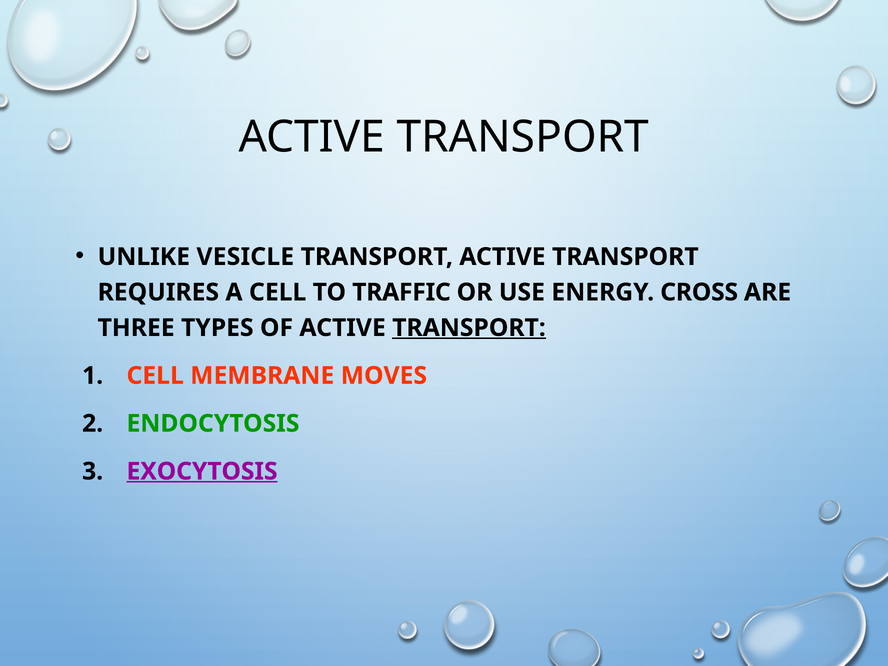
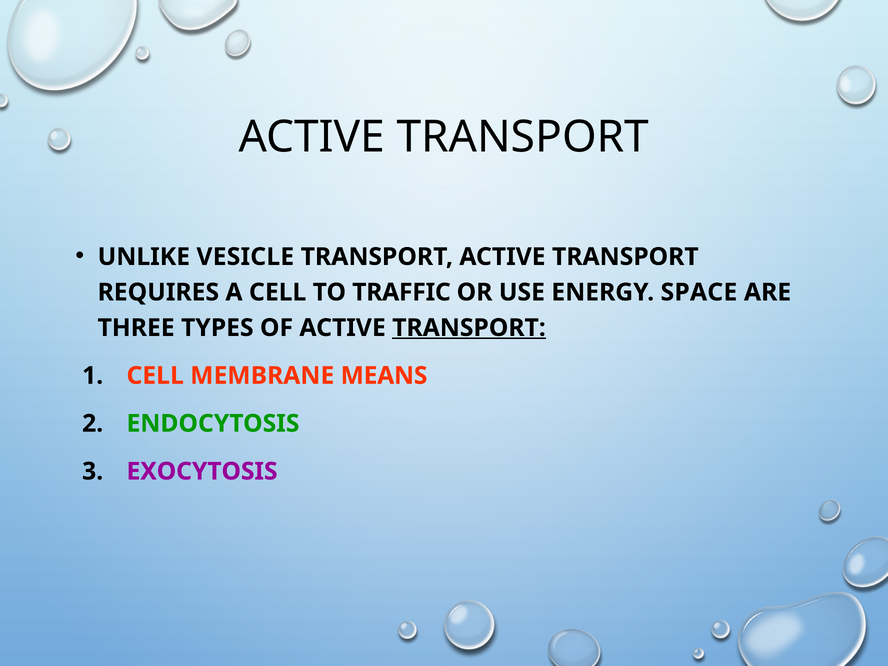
CROSS: CROSS -> SPACE (699, 292)
MOVES: MOVES -> MEANS (384, 376)
EXOCYTOSIS underline: present -> none (202, 471)
